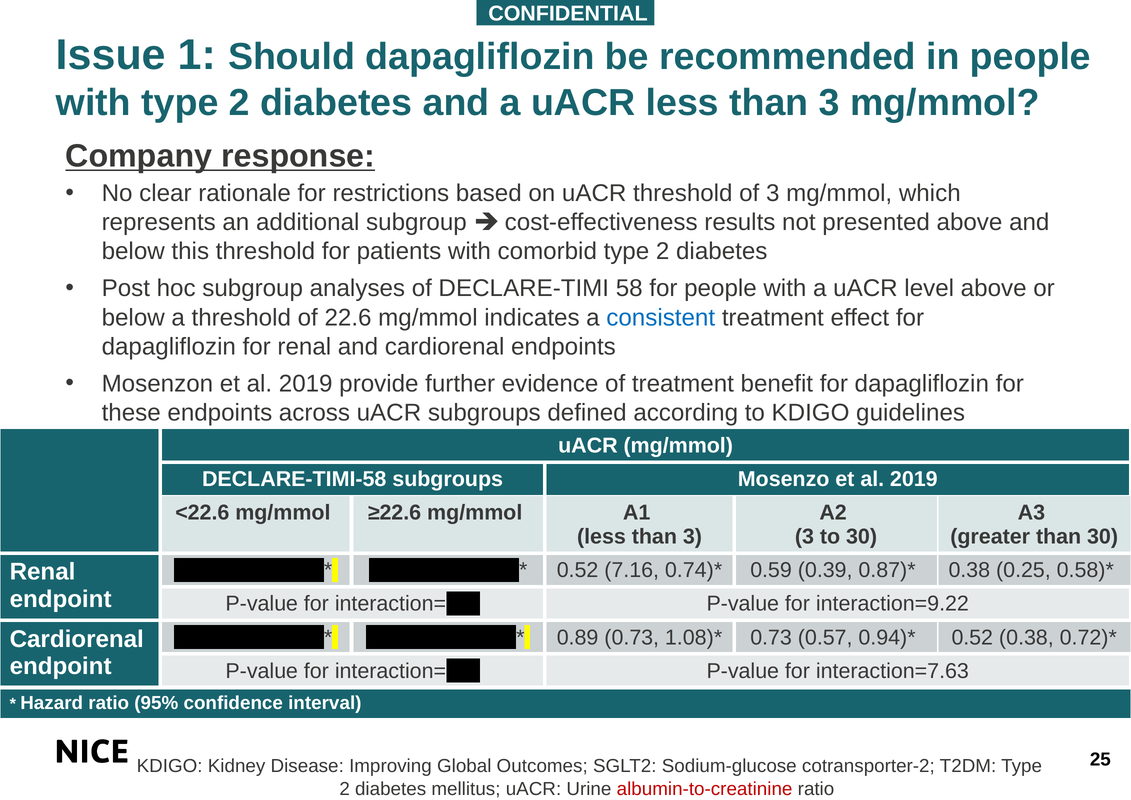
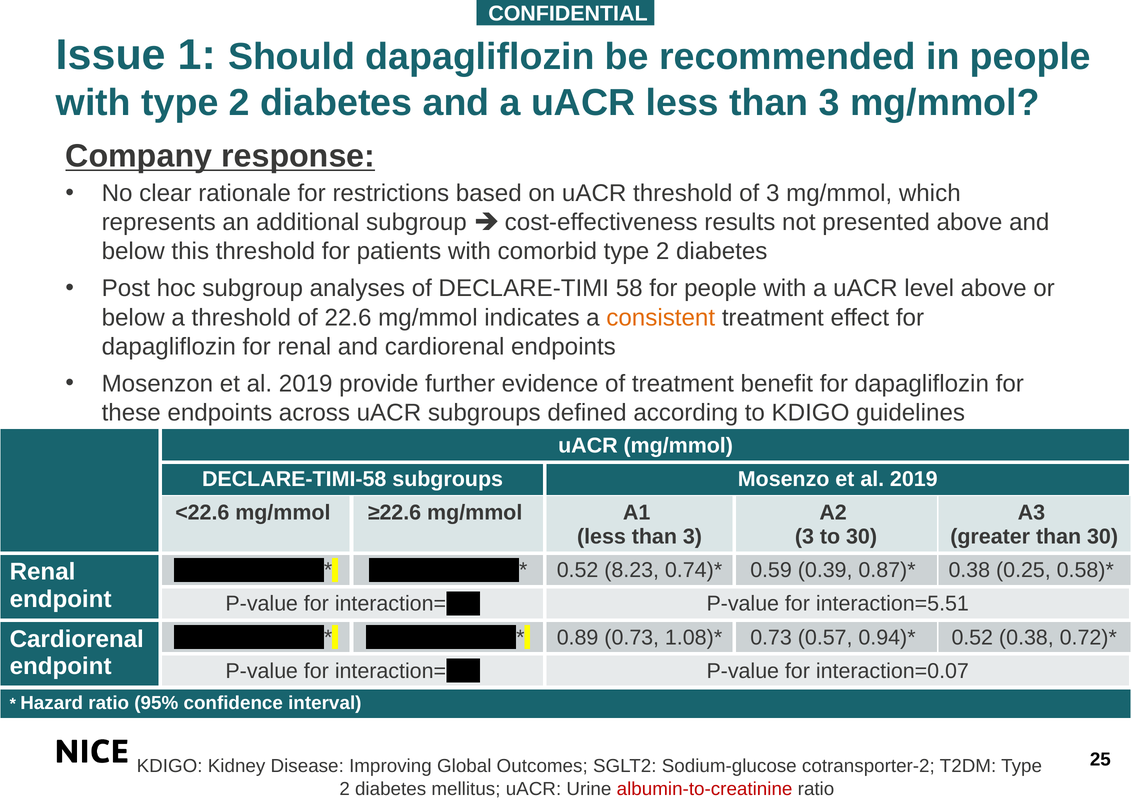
consistent colour: blue -> orange (661, 317)
7.16: 7.16 -> 8.23 (632, 570)
interaction=9.22: interaction=9.22 -> interaction=5.51 (892, 604)
interaction=7.63: interaction=7.63 -> interaction=0.07 (892, 671)
